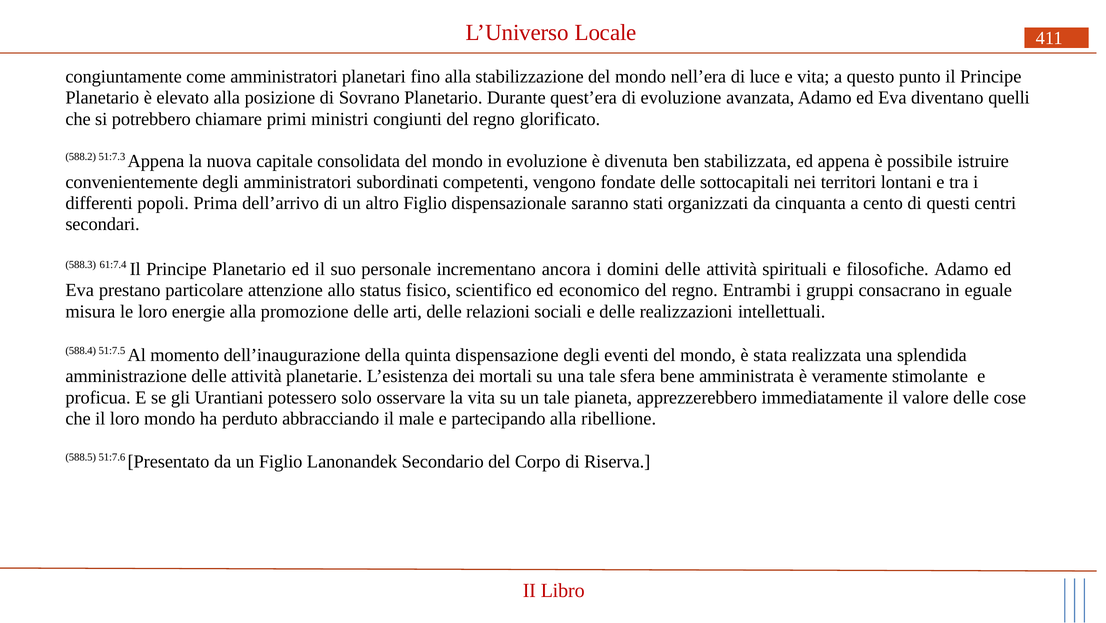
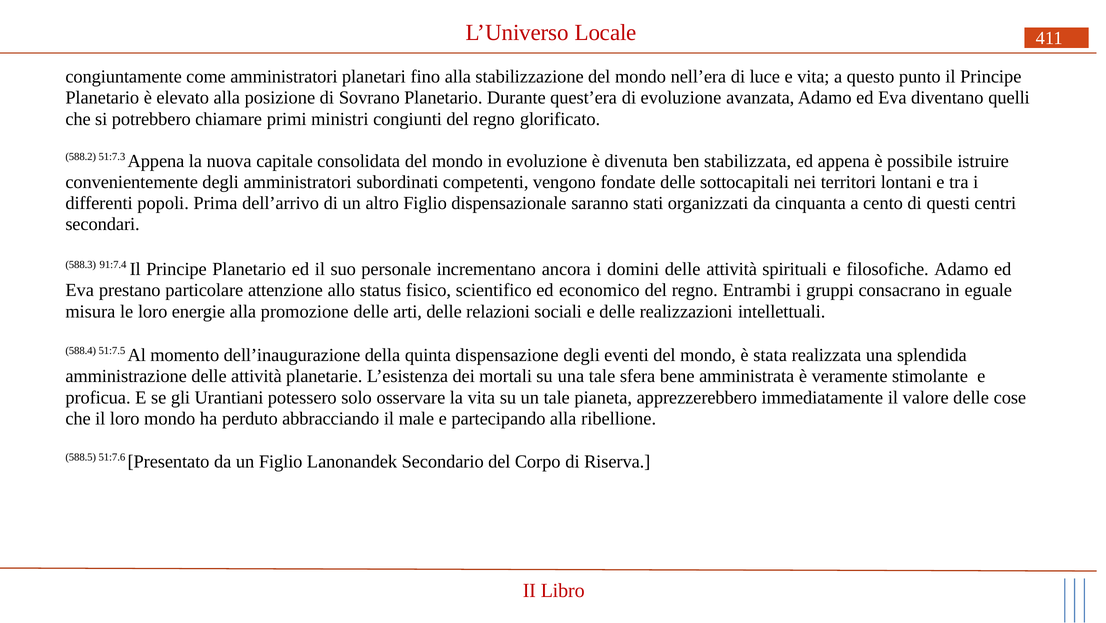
61:7.4: 61:7.4 -> 91:7.4 (113, 265)
